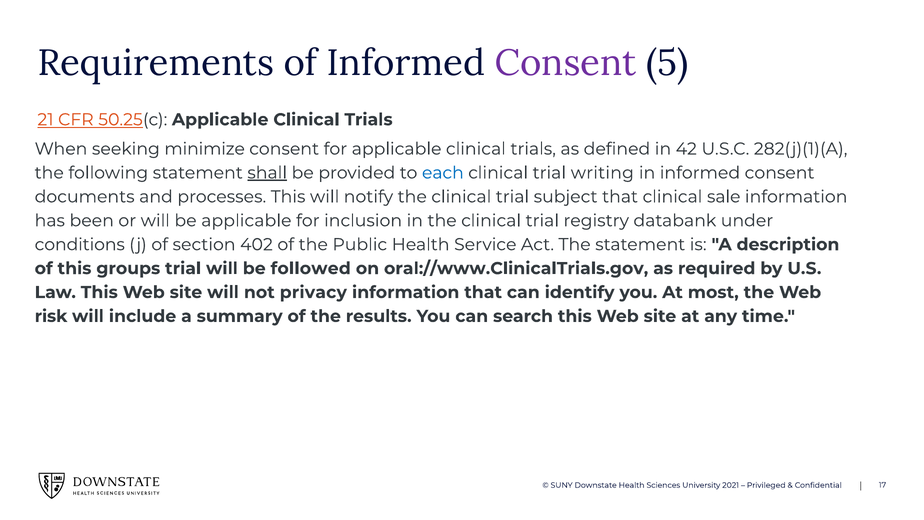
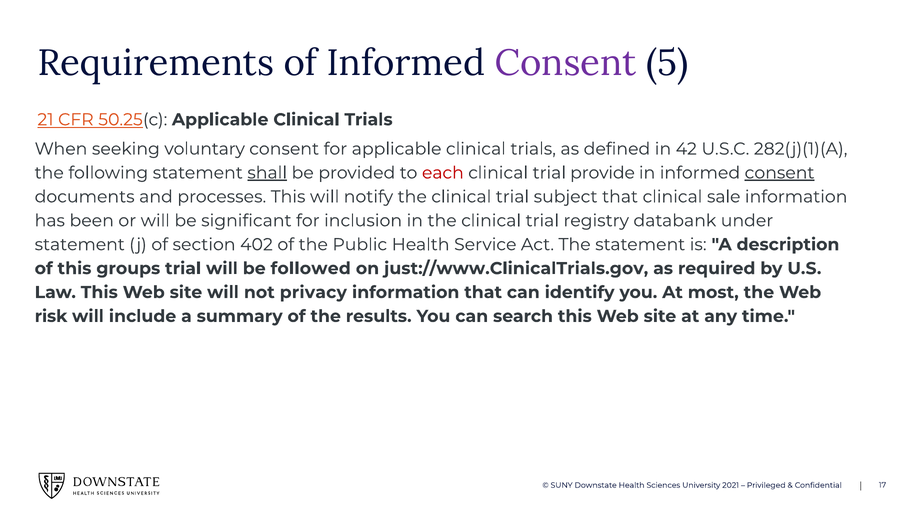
minimize: minimize -> voluntary (205, 149)
each colour: blue -> red (443, 173)
writing: writing -> provide (603, 173)
consent underline: none -> present (780, 173)
be applicable: applicable -> significant (246, 221)
conditions: conditions -> statement (80, 244)
oral://www.ClinicalTrials.gov: oral://www.ClinicalTrials.gov -> just://www.ClinicalTrials.gov (516, 268)
